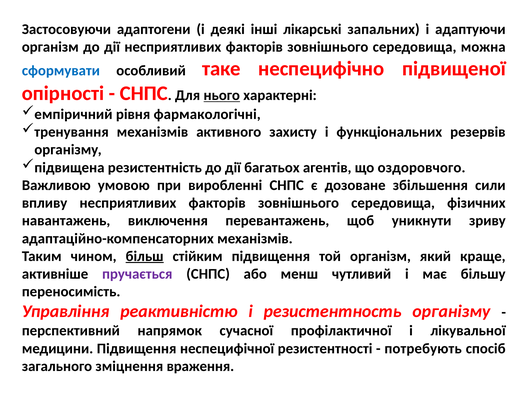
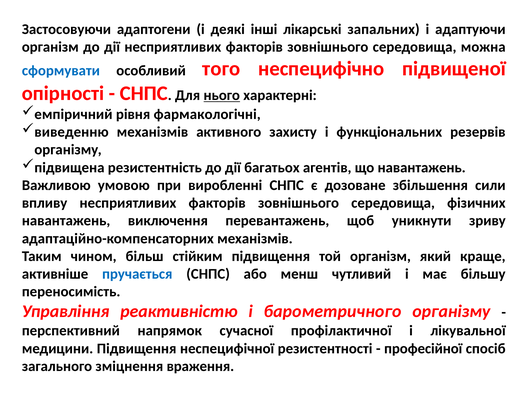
таке: таке -> того (221, 69)
тренування: тренування -> виведенню (72, 132)
що оздоровчого: оздоровчого -> навантажень (422, 168)
більш underline: present -> none (145, 256)
пручається colour: purple -> blue (137, 274)
резистентность: резистентность -> барометричного (332, 311)
потребують: потребують -> професійної (423, 348)
